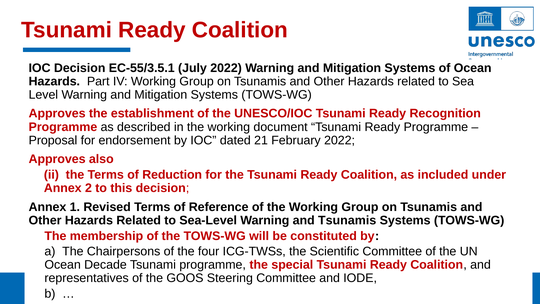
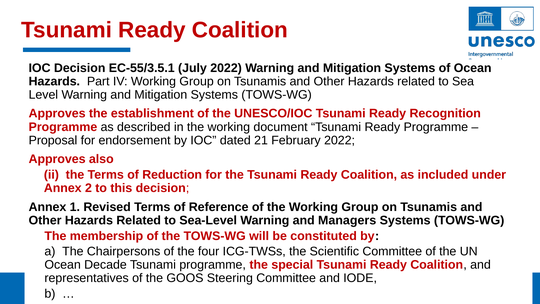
and Tsunamis: Tsunamis -> Managers (347, 220)
